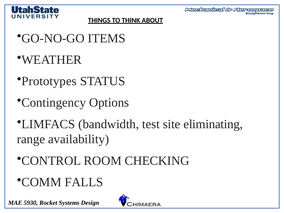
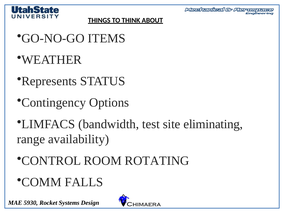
Prototypes: Prototypes -> Represents (49, 81)
CHECKING: CHECKING -> ROTATING (157, 161)
